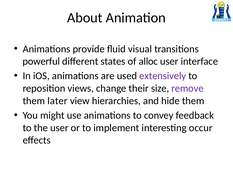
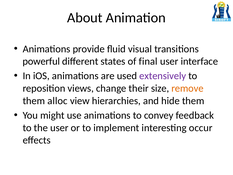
alloc: alloc -> final (148, 61)
remove colour: purple -> orange (187, 88)
later: later -> alloc (57, 101)
